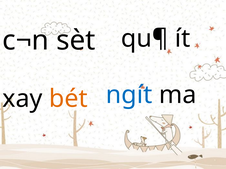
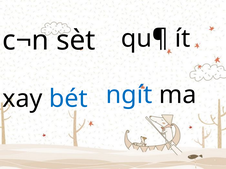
bét colour: orange -> blue (68, 99)
